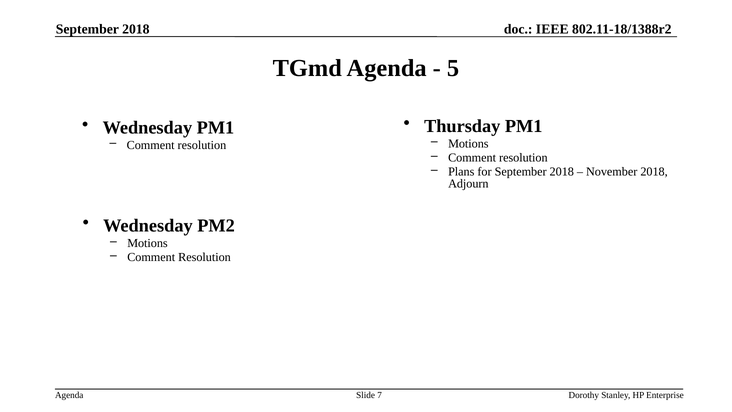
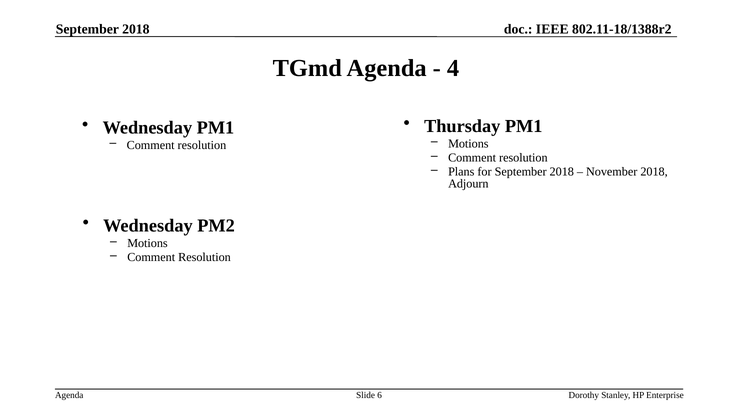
5: 5 -> 4 (453, 68)
7: 7 -> 6 (380, 395)
